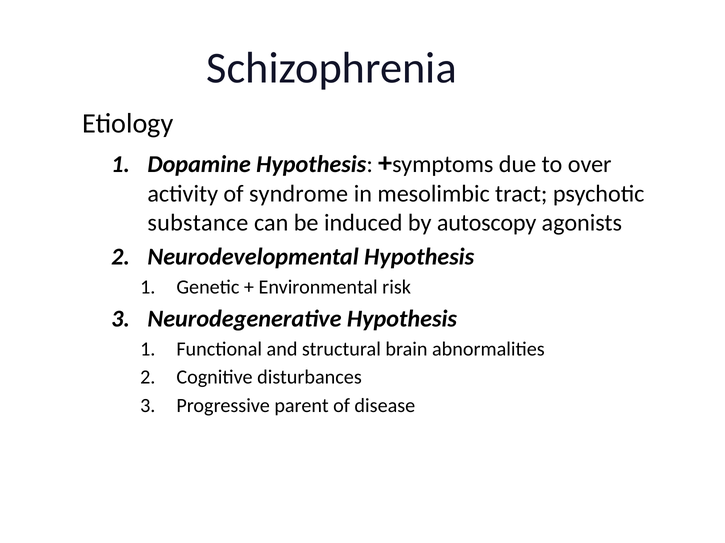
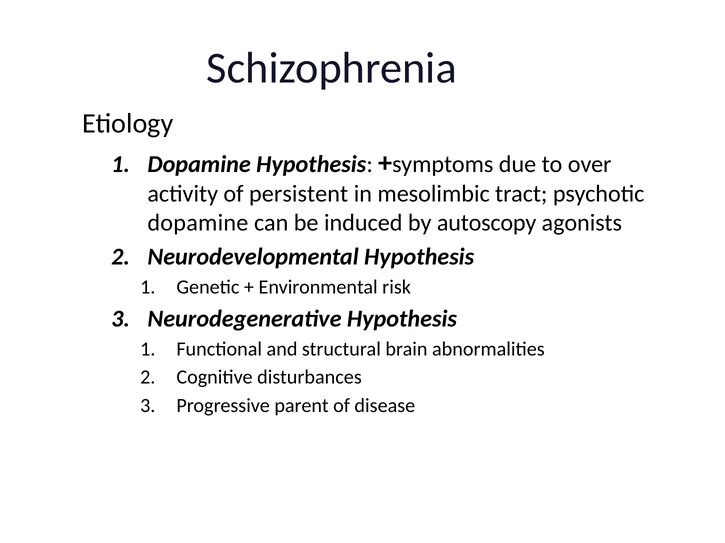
syndrome: syndrome -> persistent (299, 194)
substance: substance -> dopamine (198, 223)
